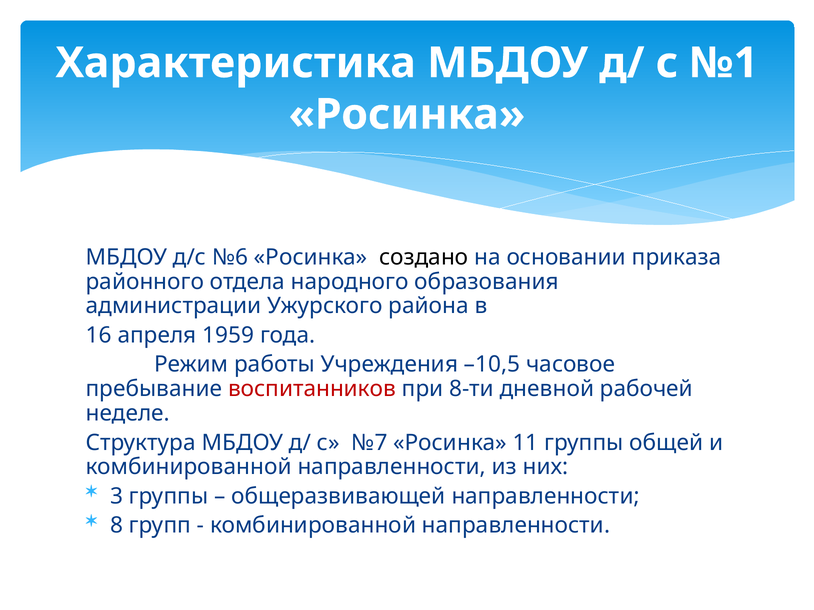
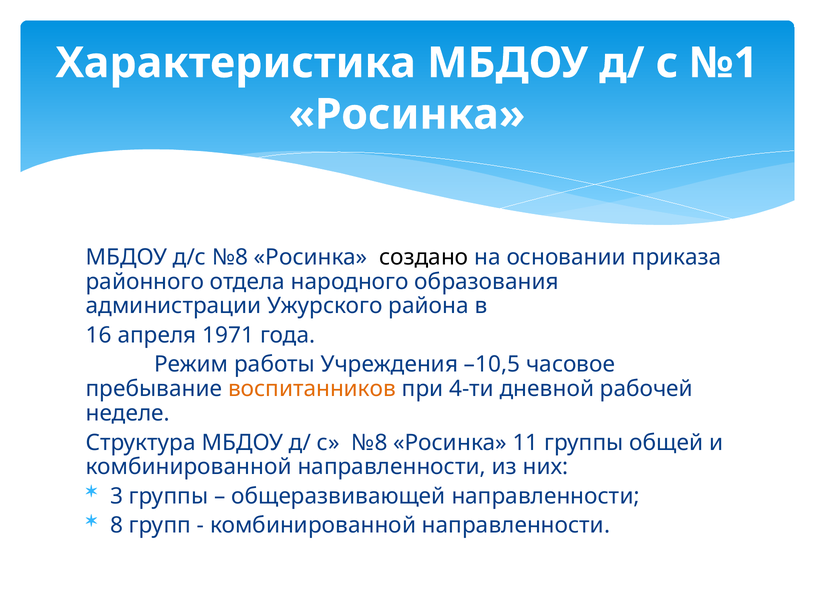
д/с №6: №6 -> №8 (230, 257)
1959: 1959 -> 1971 (228, 336)
воспитанников colour: red -> orange (312, 389)
8-ти: 8-ти -> 4-ти (472, 389)
с №7: №7 -> №8 (369, 443)
